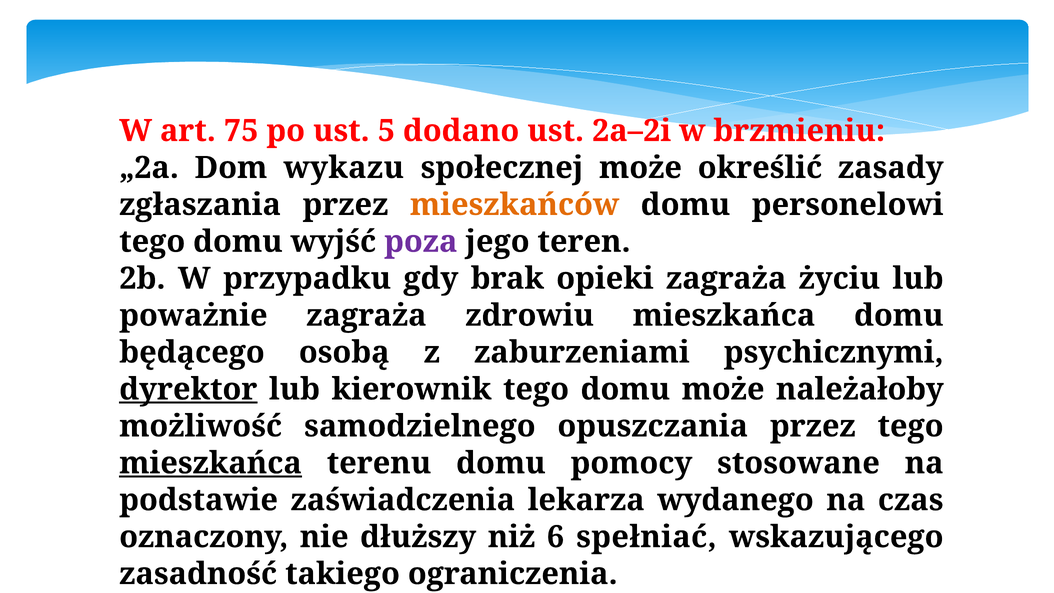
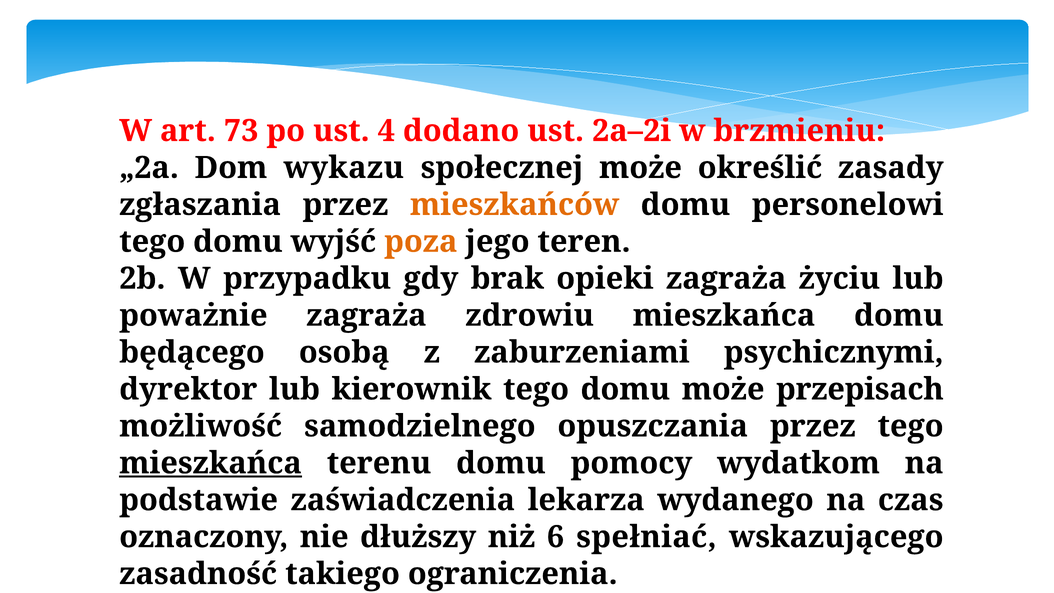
75: 75 -> 73 (241, 131)
5: 5 -> 4 (386, 131)
poza colour: purple -> orange (421, 242)
dyrektor underline: present -> none (188, 389)
należałoby: należałoby -> przepisach (860, 389)
stosowane: stosowane -> wydatkom (799, 463)
